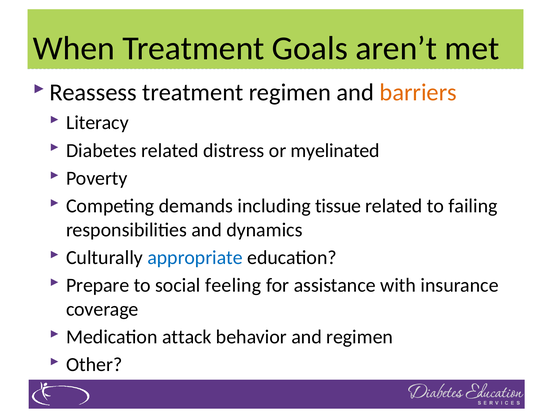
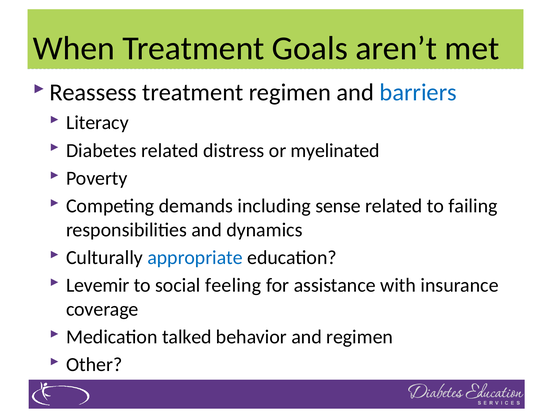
barriers colour: orange -> blue (418, 93)
tissue: tissue -> sense (338, 206)
Prepare: Prepare -> Levemir (98, 285)
attack: attack -> talked (187, 337)
